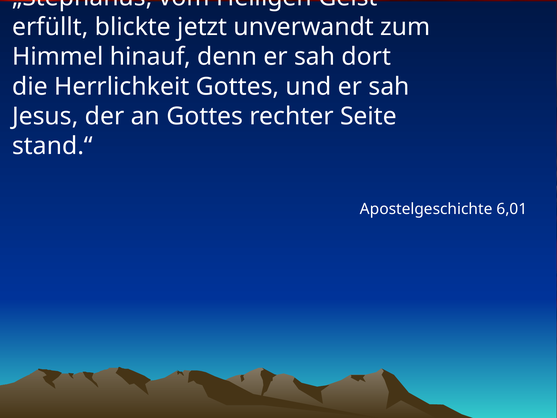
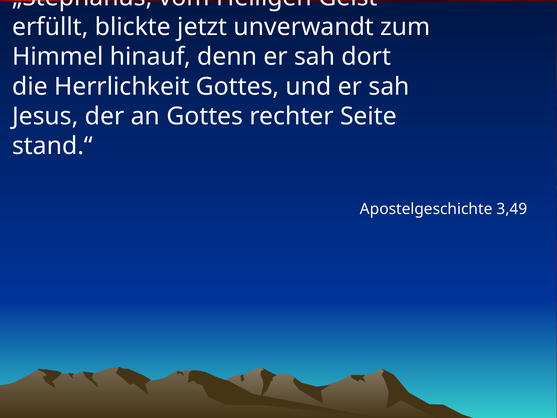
6,01: 6,01 -> 3,49 (512, 209)
